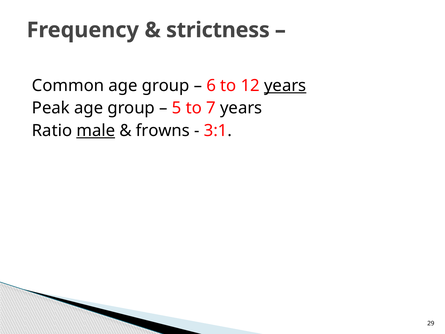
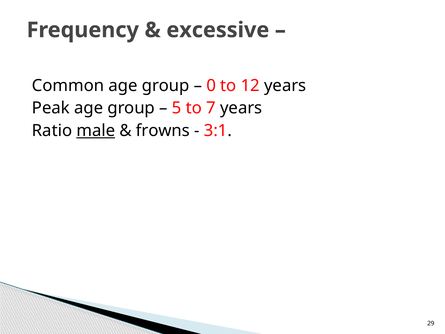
strictness: strictness -> excessive (218, 30)
6: 6 -> 0 (211, 85)
years underline: present -> none (285, 85)
